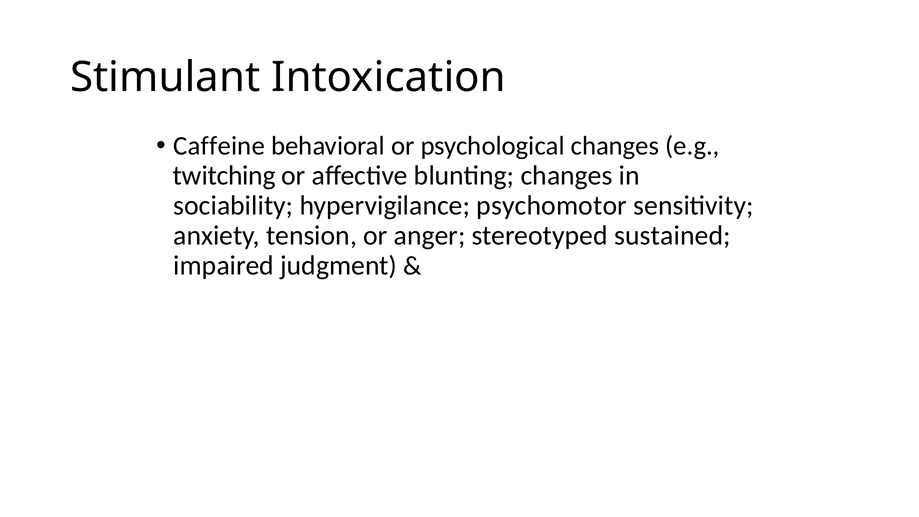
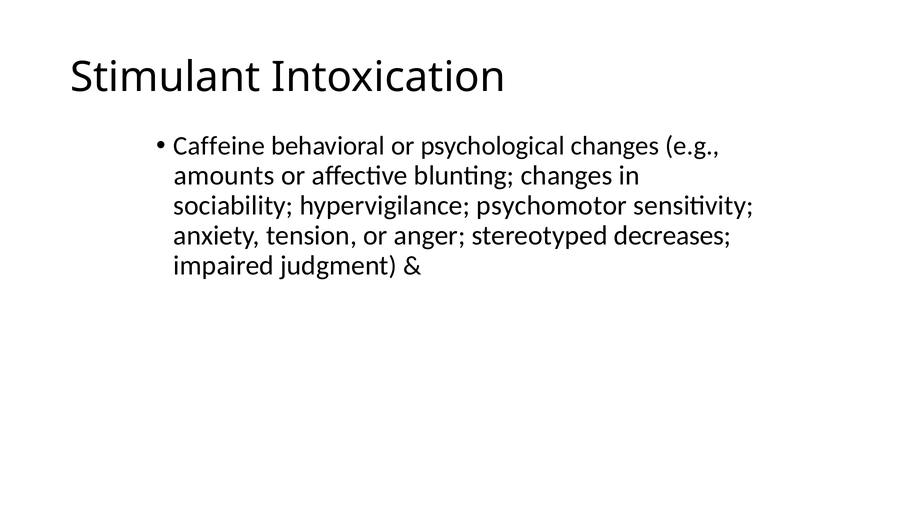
twitching: twitching -> amounts (224, 175)
sustained: sustained -> decreases (673, 235)
